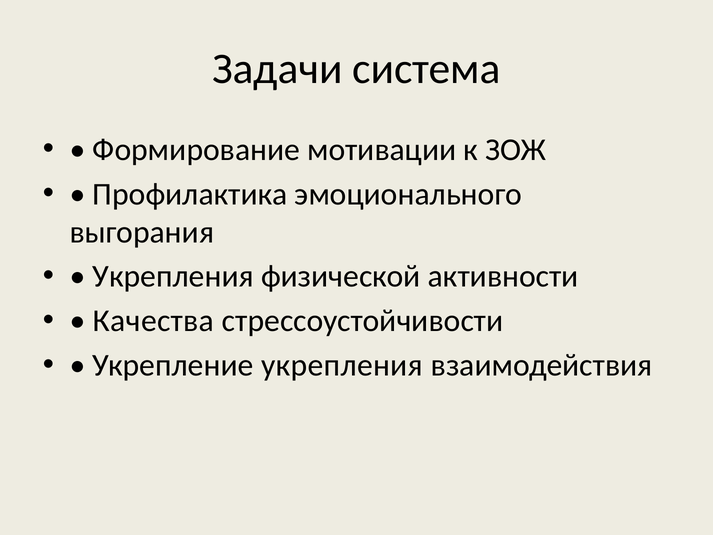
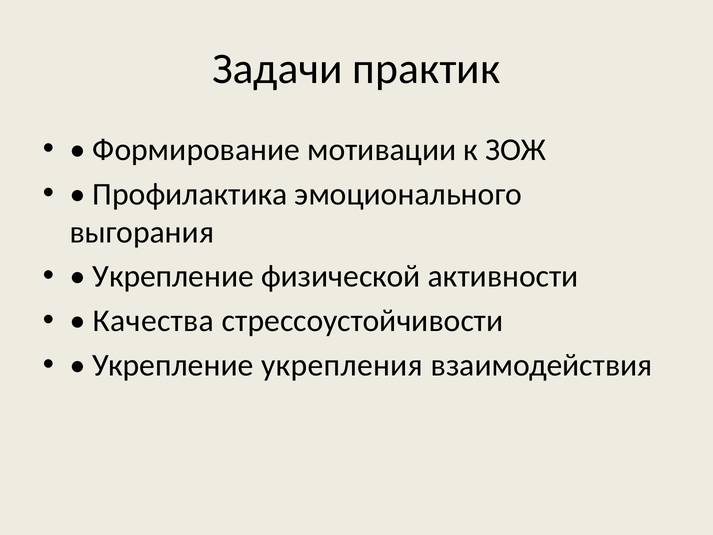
система: система -> практик (426, 69)
Укрепления: Укрепления -> Укрепление (173, 276)
